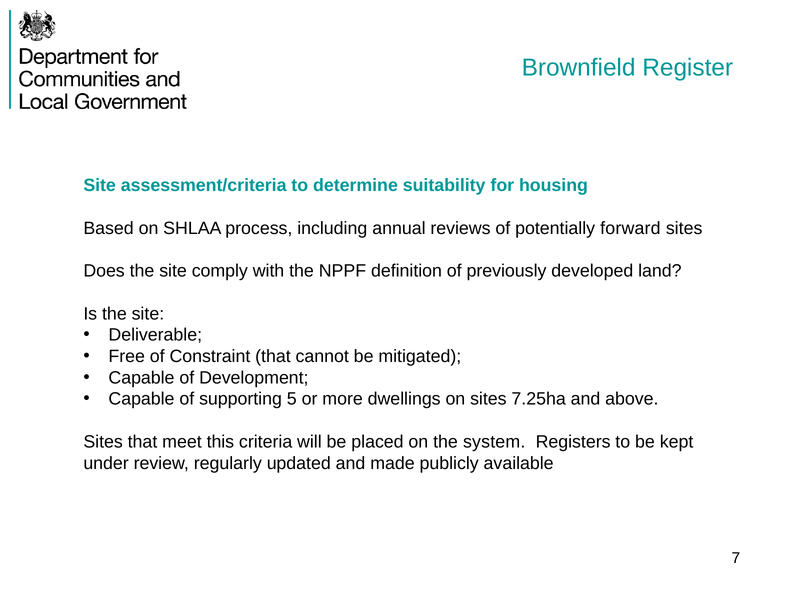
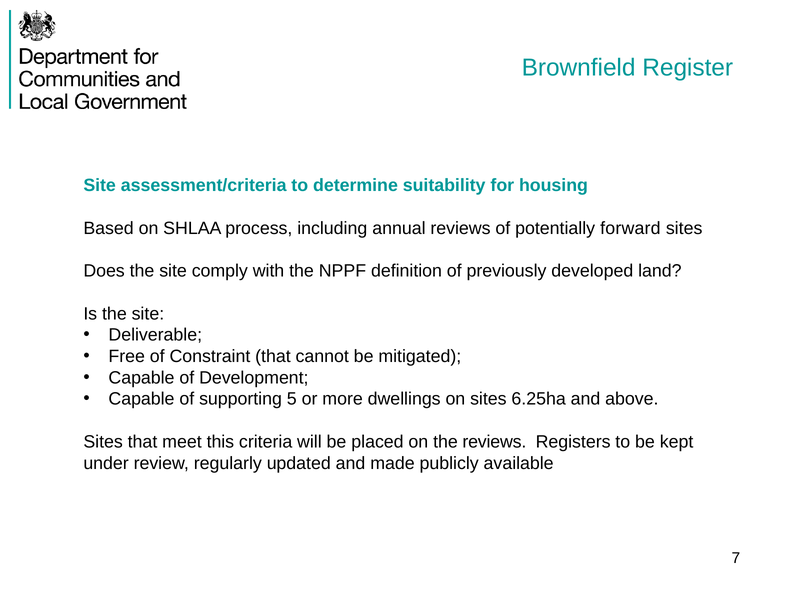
7.25ha: 7.25ha -> 6.25ha (539, 399)
the system: system -> reviews (494, 442)
